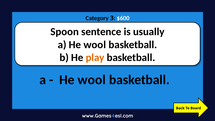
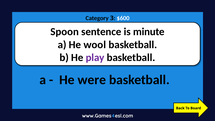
usually: usually -> minute (149, 32)
play colour: orange -> purple (95, 58)
wool: wool -> were (92, 80)
